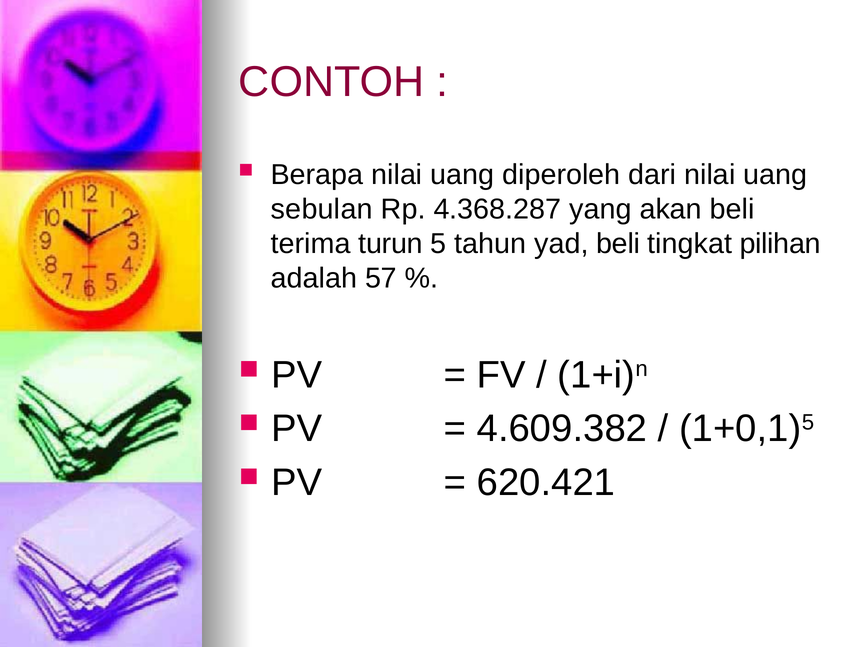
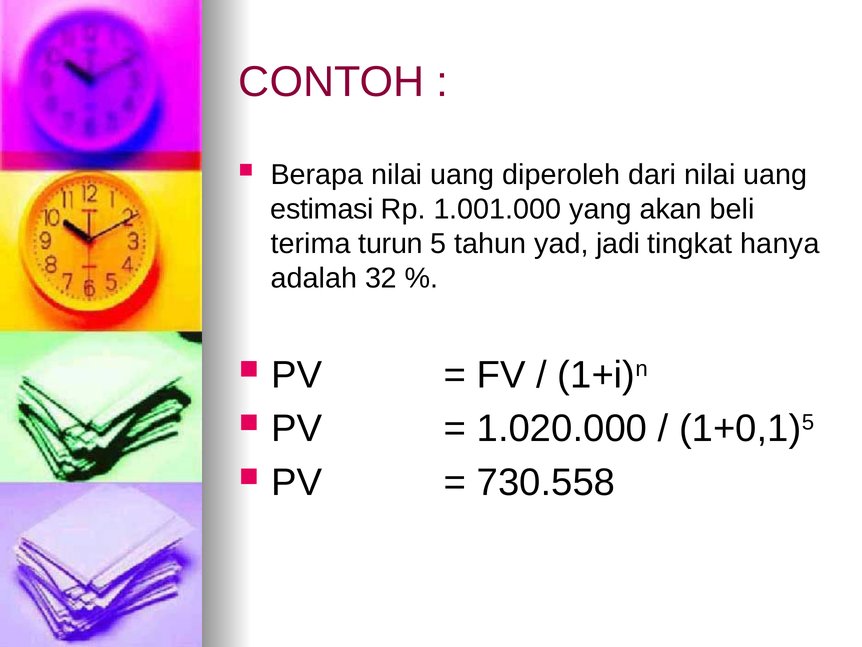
sebulan: sebulan -> estimasi (322, 209)
4.368.287: 4.368.287 -> 1.001.000 (497, 209)
yad beli: beli -> jadi (618, 243)
pilihan: pilihan -> hanya (780, 243)
57: 57 -> 32 (381, 278)
4.609.382: 4.609.382 -> 1.020.000 (562, 428)
620.421: 620.421 -> 730.558 (546, 482)
